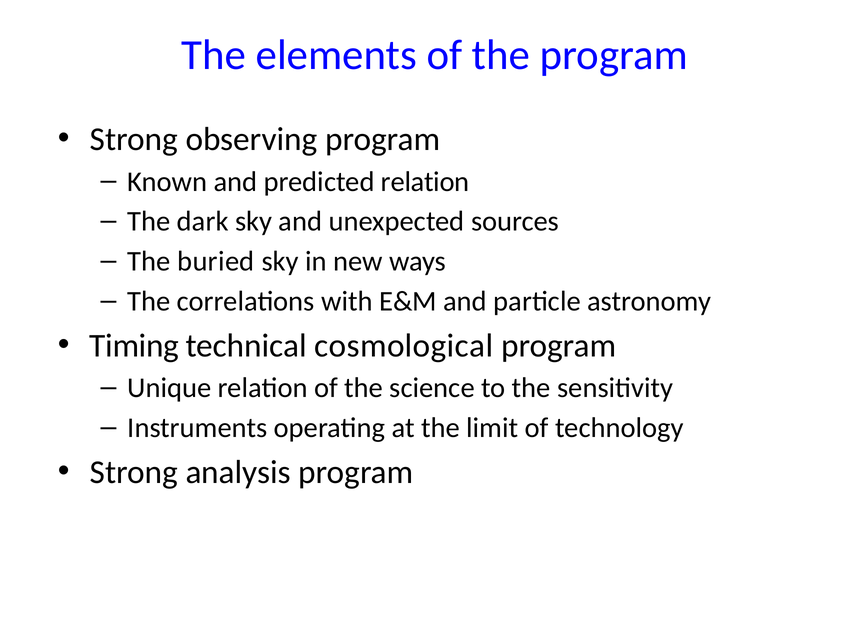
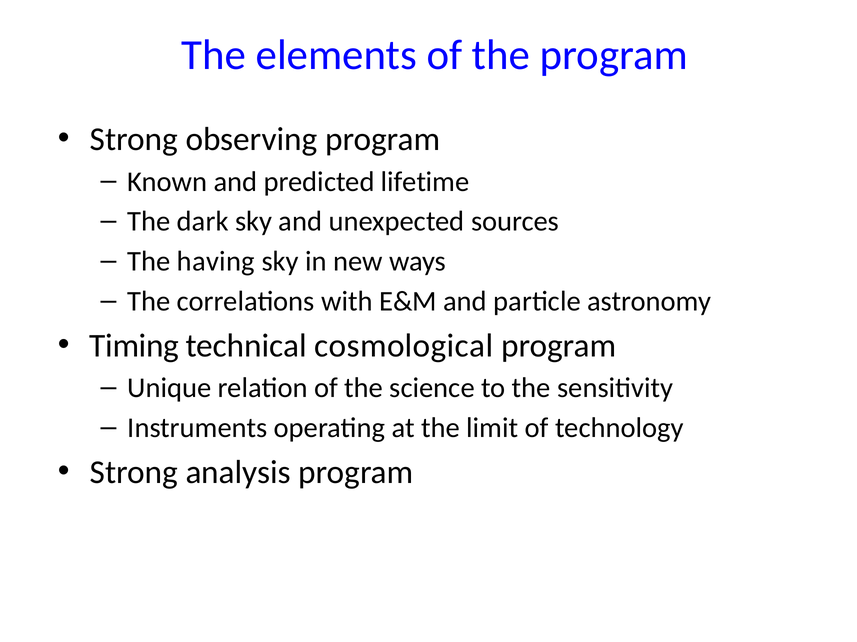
predicted relation: relation -> lifetime (425, 182)
buried: buried -> having (216, 262)
